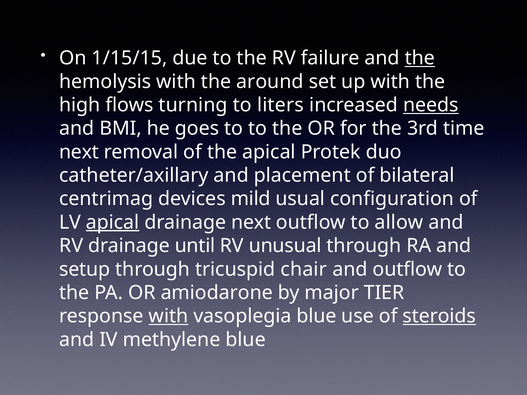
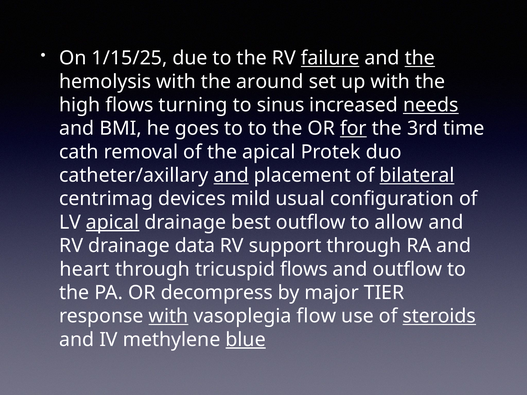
1/15/15: 1/15/15 -> 1/15/25 (129, 58)
failure underline: none -> present (330, 58)
liters: liters -> sinus (281, 105)
for underline: none -> present (353, 129)
next: next -> cath (79, 152)
and underline: none -> present (231, 176)
bilateral underline: none -> present (417, 176)
drainage next: next -> best (251, 222)
until: until -> data (195, 246)
unusual: unusual -> support (285, 246)
setup: setup -> heart (85, 269)
tricuspid chair: chair -> flows (304, 269)
amiodarone: amiodarone -> decompress (217, 293)
vasoplegia blue: blue -> flow (316, 316)
blue underline: none -> present (246, 340)
